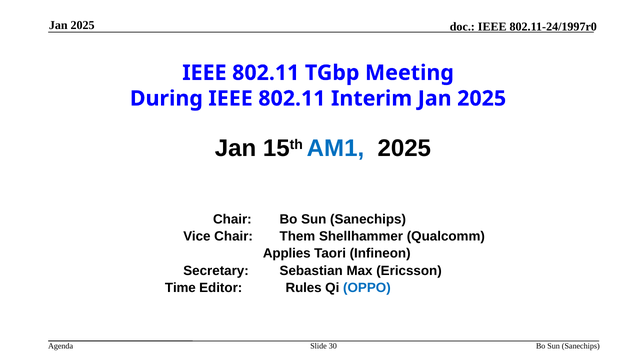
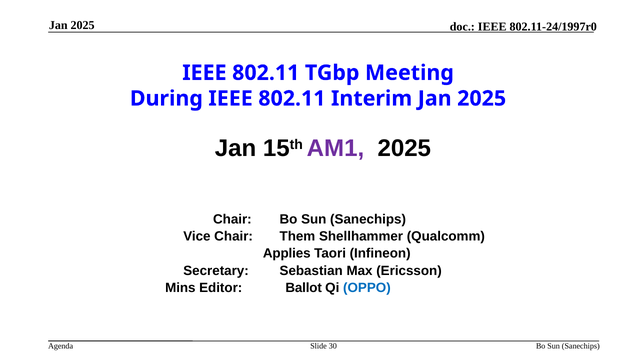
AM1 colour: blue -> purple (335, 148)
Time: Time -> Mins (180, 288)
Rules: Rules -> Ballot (304, 288)
